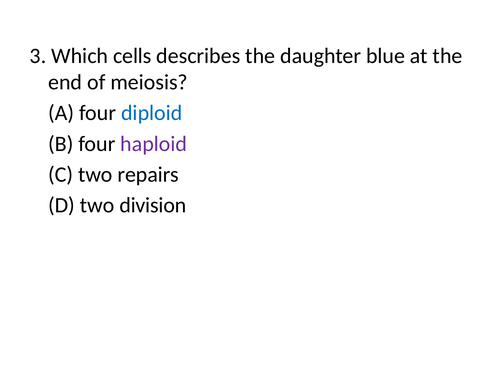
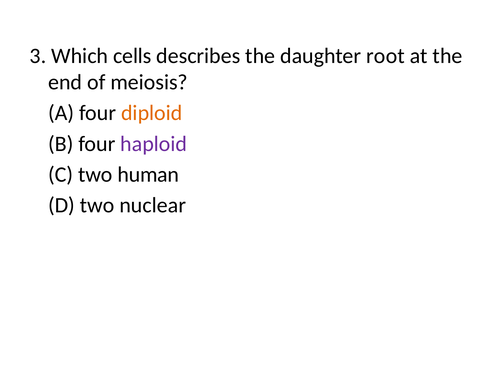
blue: blue -> root (385, 56)
diploid colour: blue -> orange (152, 113)
repairs: repairs -> human (148, 174)
division: division -> nuclear (153, 205)
